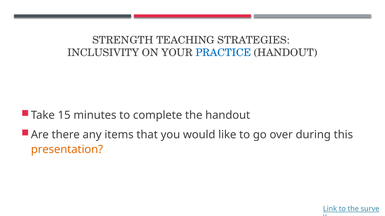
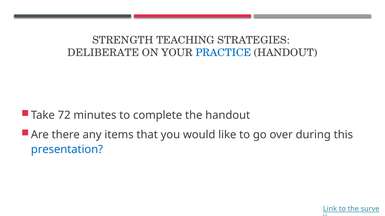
INCLUSIVITY: INCLUSIVITY -> DELIBERATE (103, 53)
15: 15 -> 72 (64, 116)
presentation colour: orange -> blue (67, 150)
